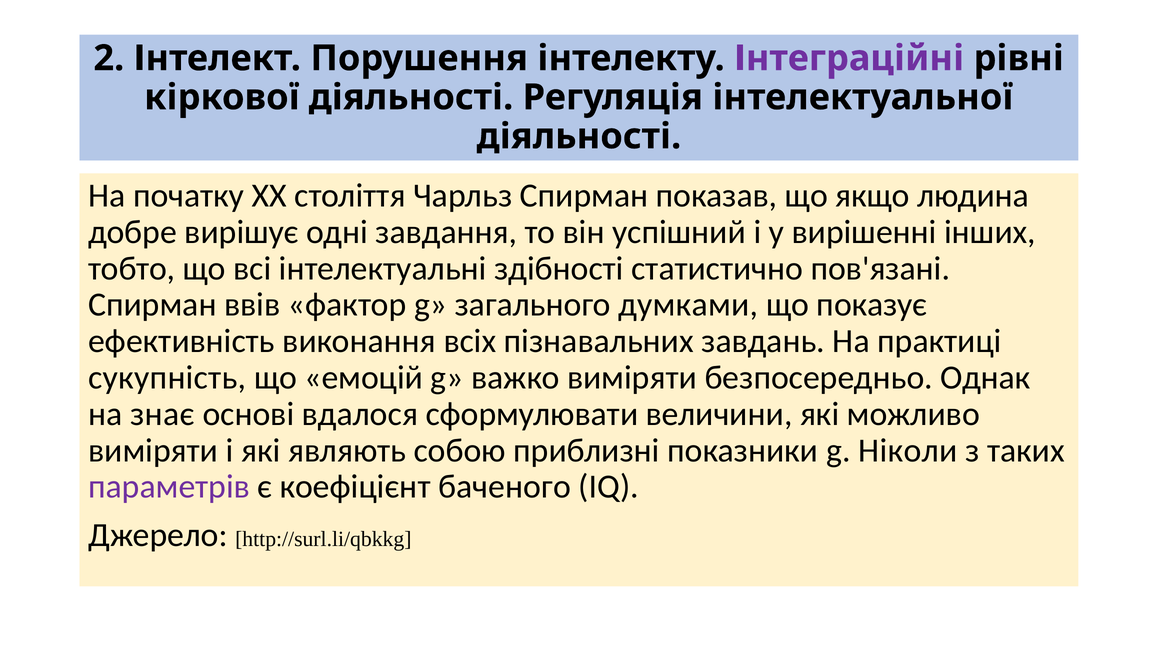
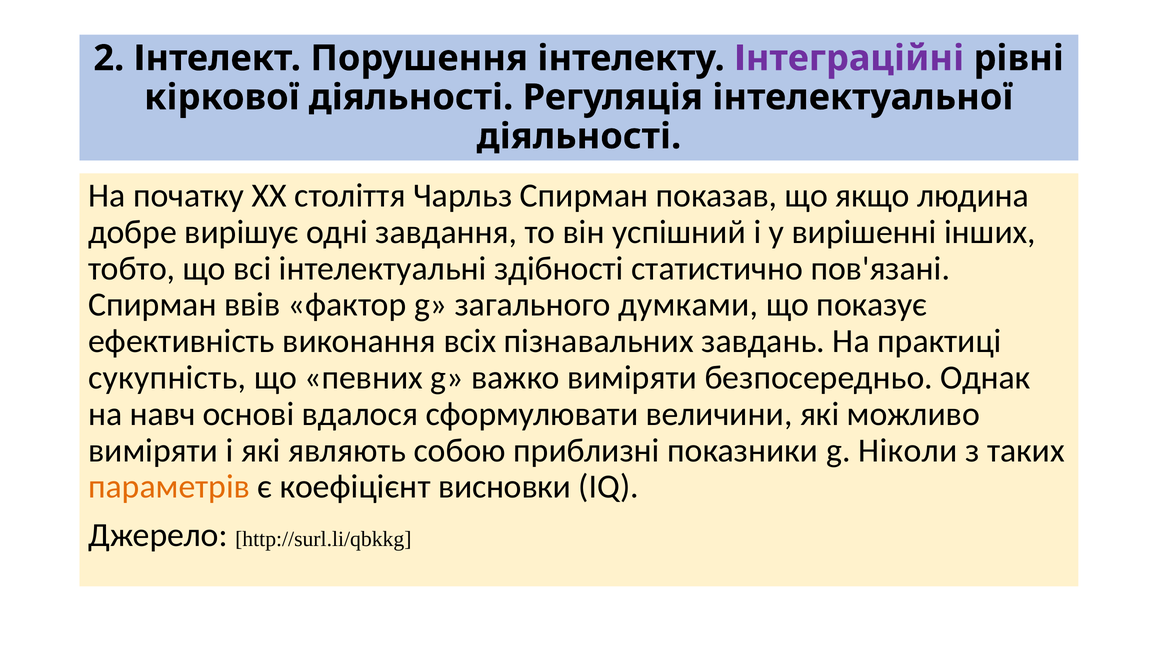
емоцій: емоцій -> певних (364, 378)
знає: знає -> навч (163, 414)
параметрів colour: purple -> orange (169, 487)
баченого: баченого -> висновки (505, 487)
